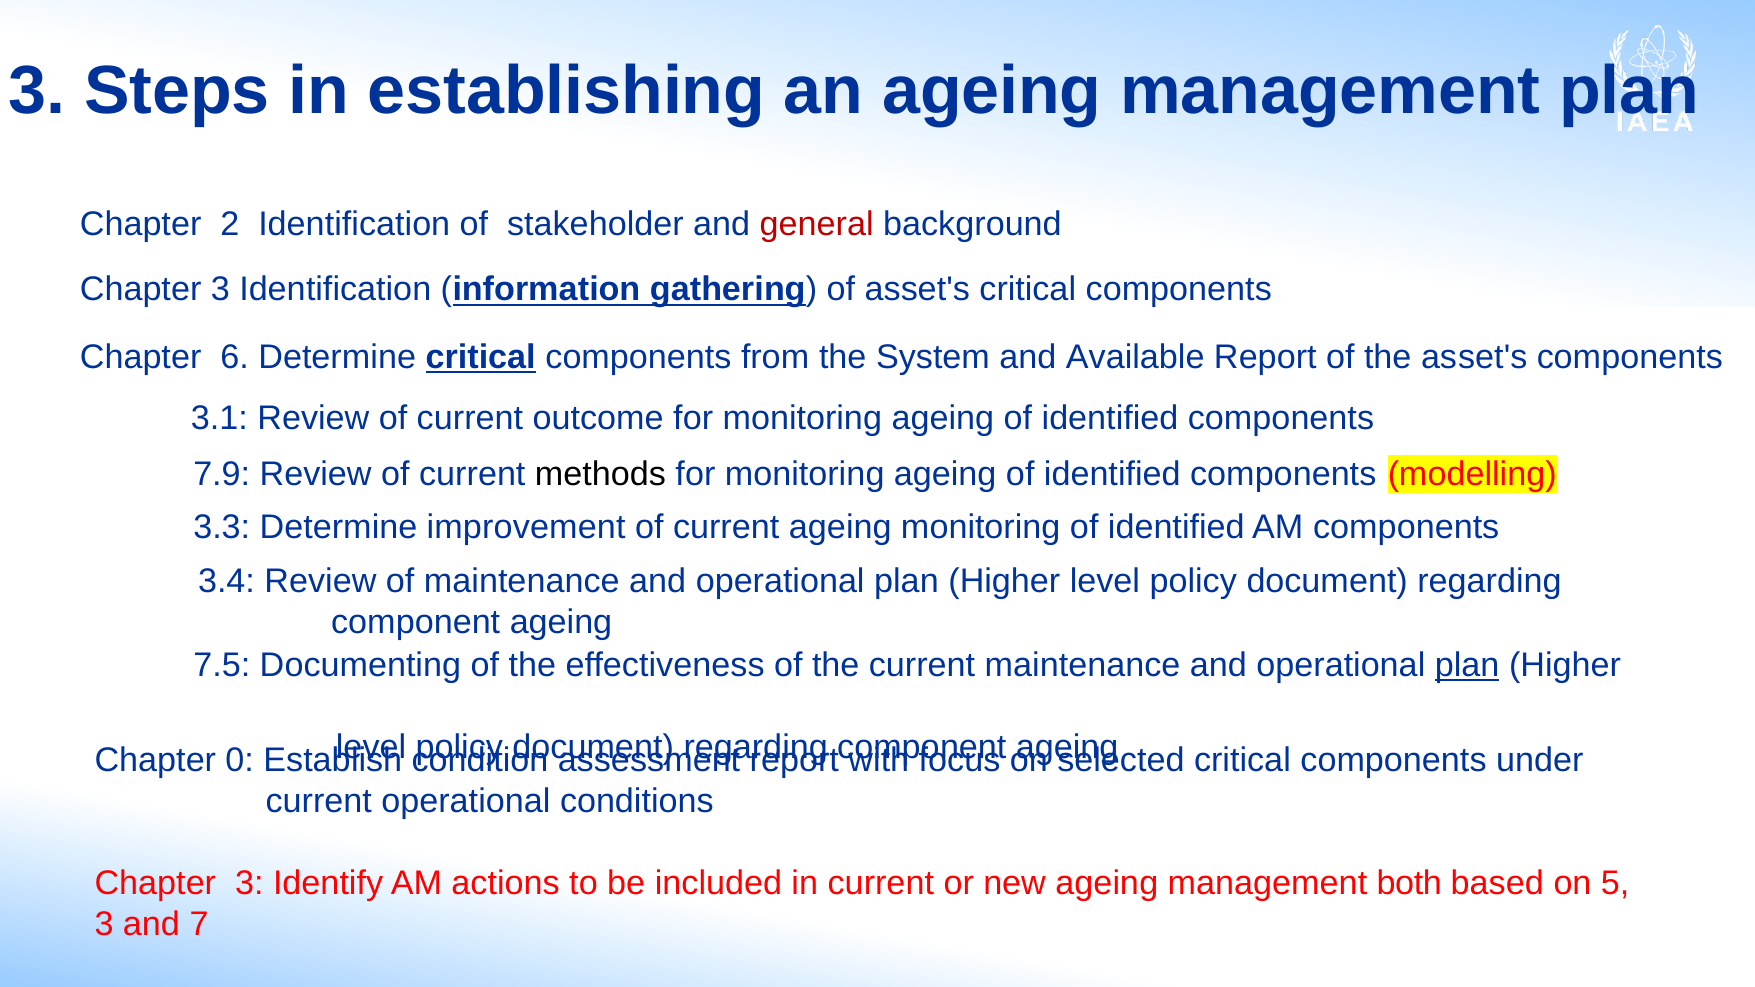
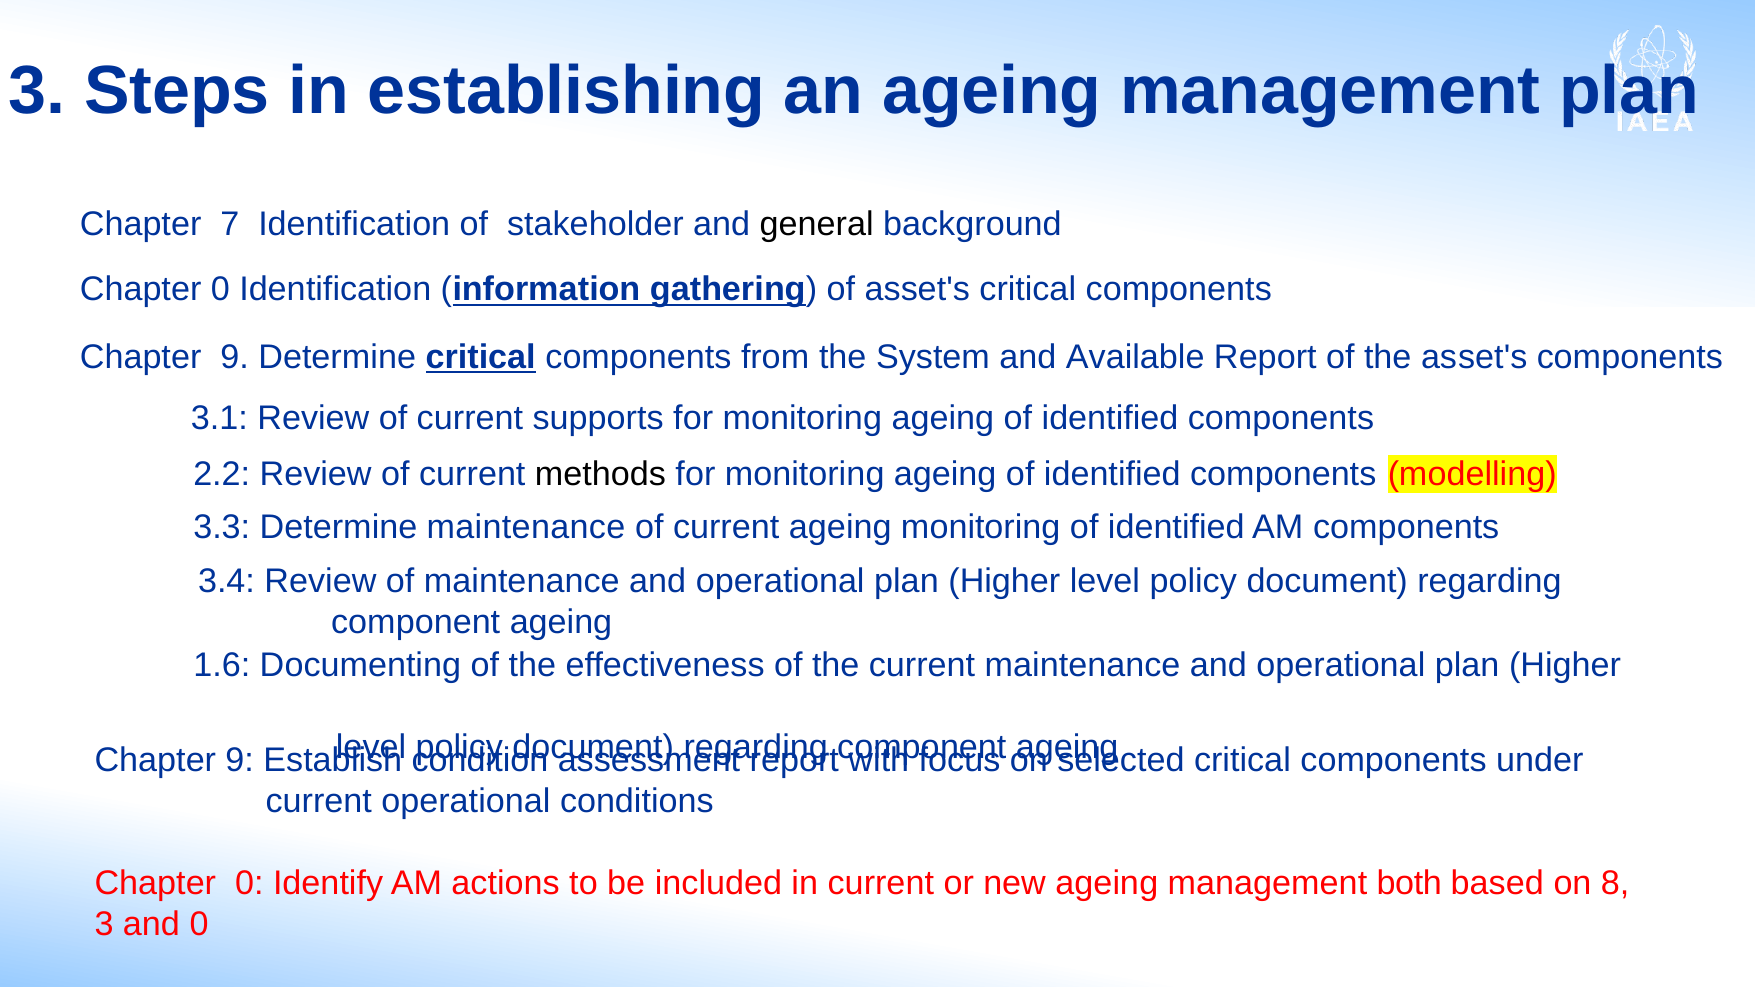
2: 2 -> 7 (230, 224)
general colour: red -> black (817, 224)
3: 3 -> 0 (220, 290)
6: 6 -> 9 (235, 357)
outcome: outcome -> supports (598, 418)
7.9: 7.9 -> 2.2 (222, 475)
Determine improvement: improvement -> maintenance (526, 528)
7.5: 7.5 -> 1.6 (222, 665)
plan underline: present -> none (1467, 665)
0: 0 -> 9 (240, 760)
3: 3 -> 0 (249, 883)
5: 5 -> 8 (1615, 883)
and 7: 7 -> 0 (199, 924)
